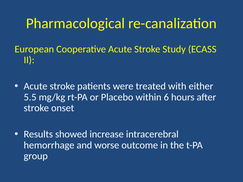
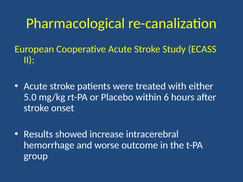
5.5: 5.5 -> 5.0 (30, 97)
